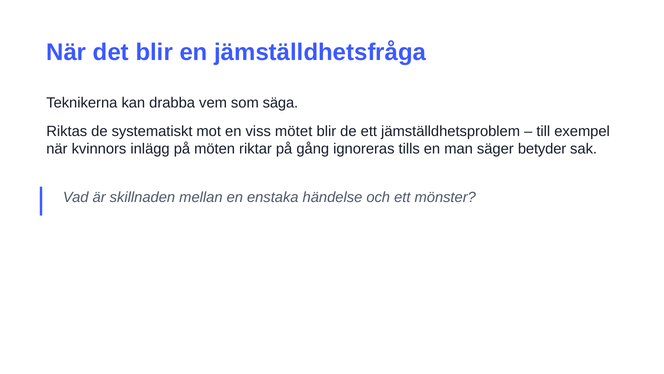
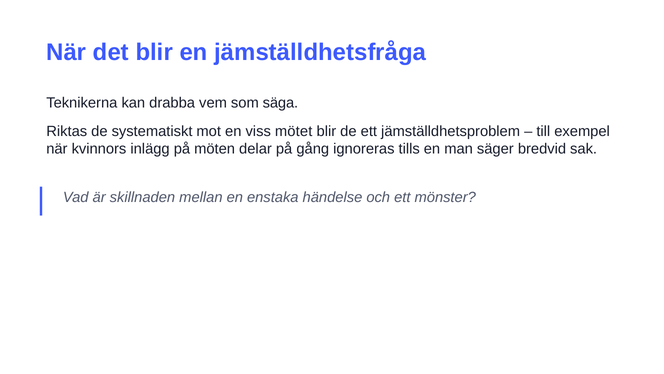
riktar: riktar -> delar (255, 149)
betyder: betyder -> bredvid (542, 149)
